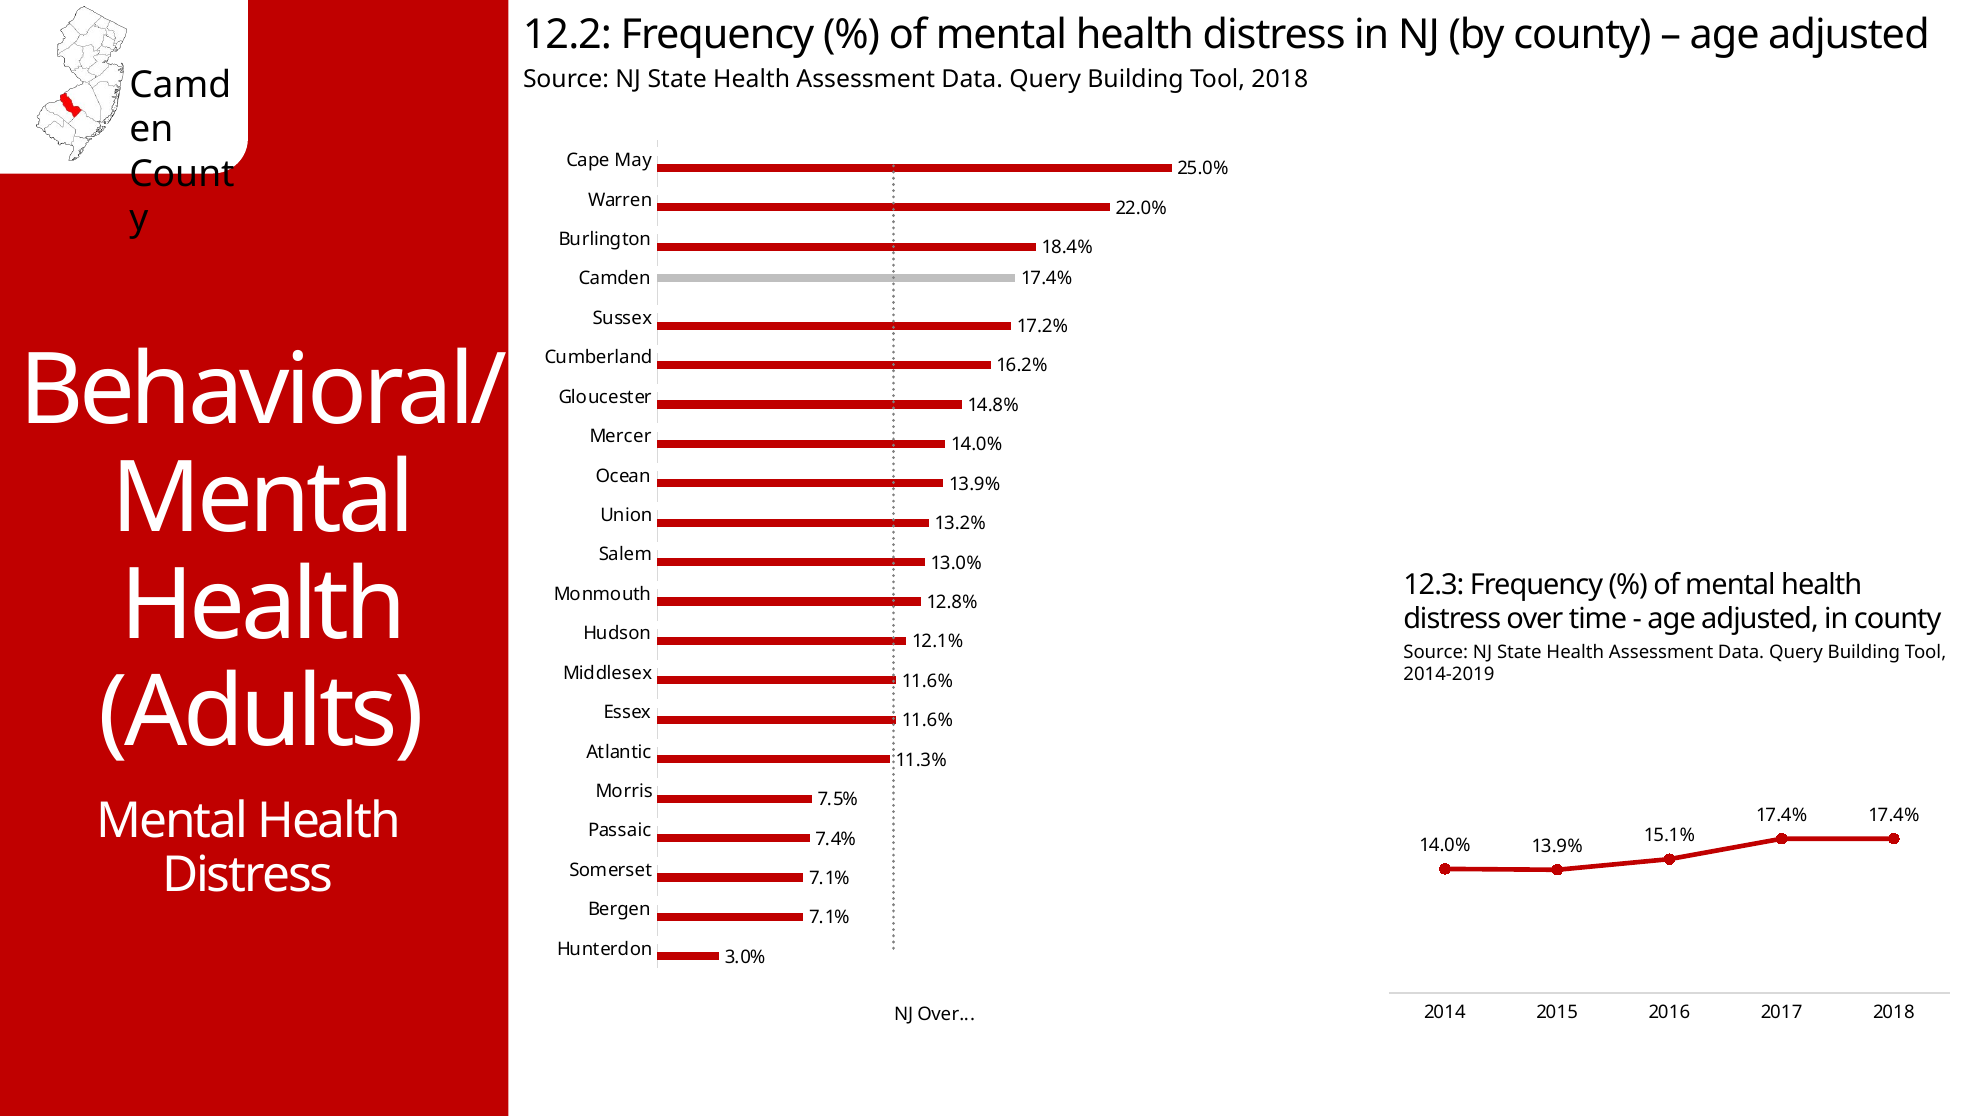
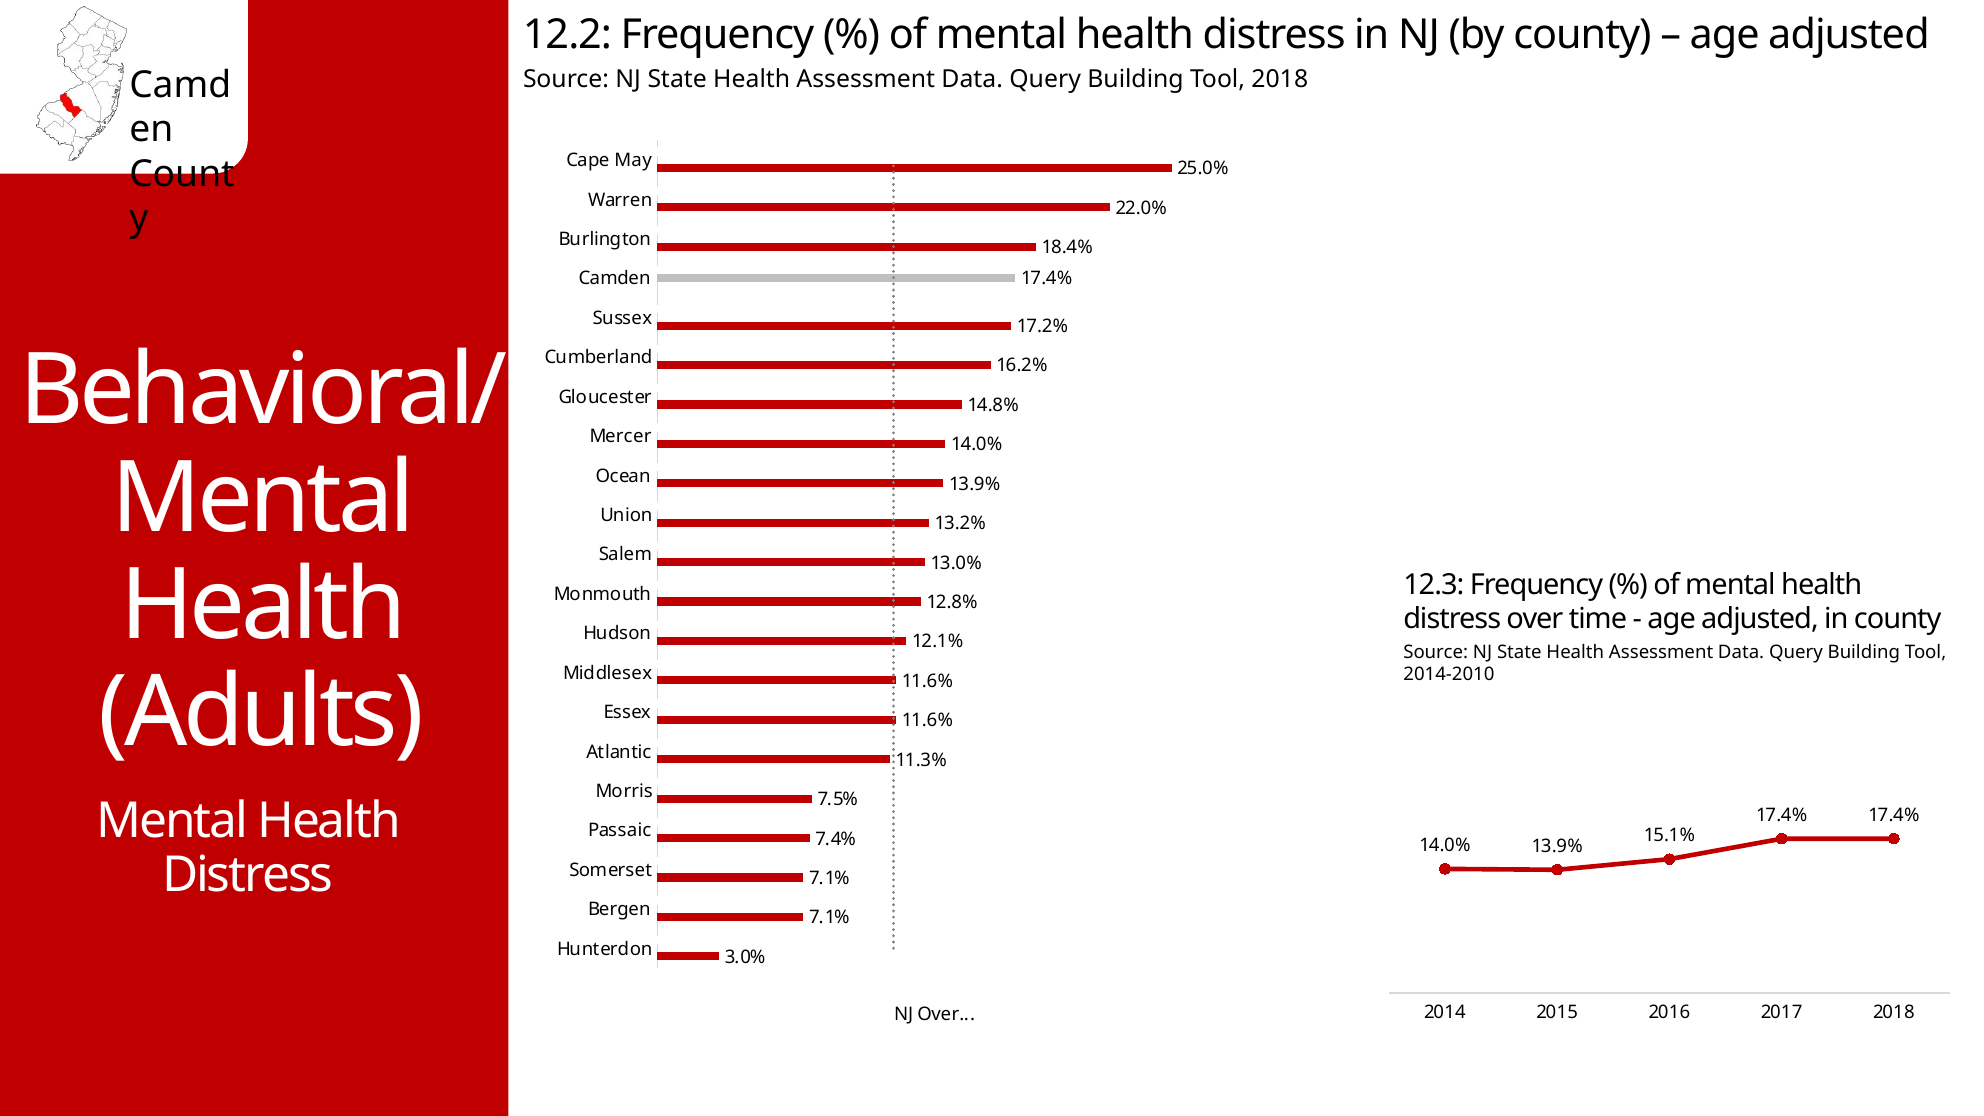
2014-2019: 2014-2019 -> 2014-2010 (1449, 675)
